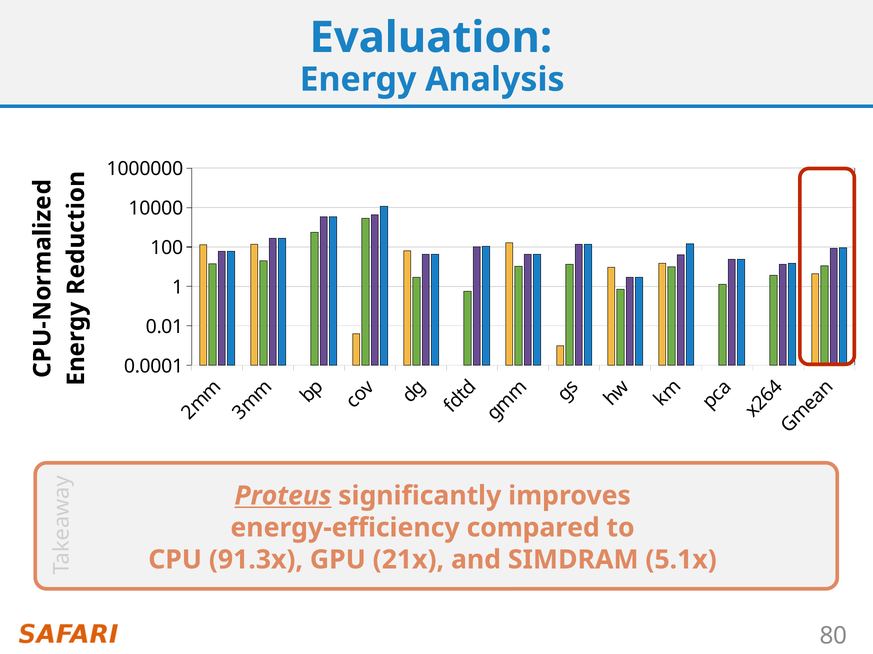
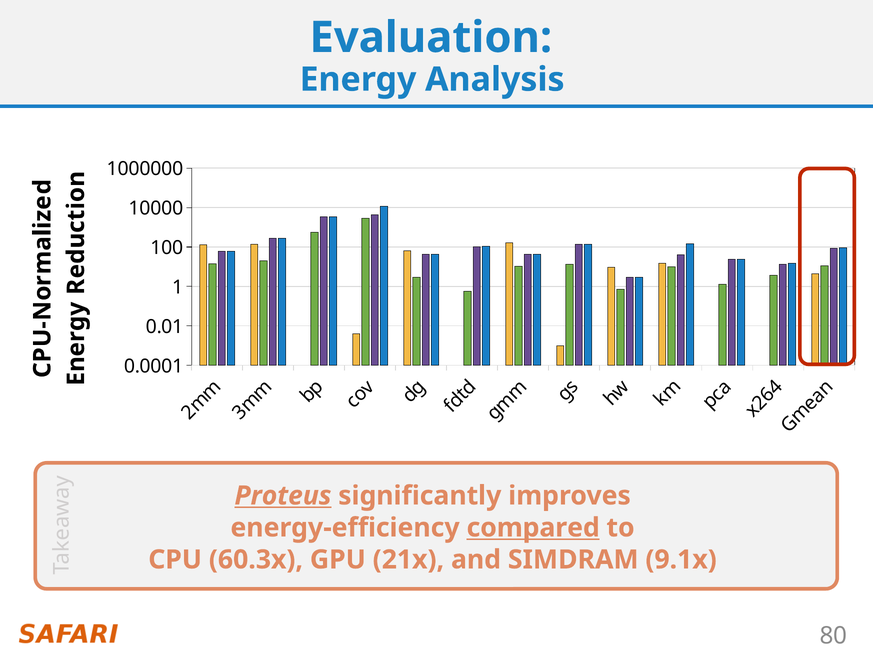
compared underline: none -> present (533, 528)
91.3x: 91.3x -> 60.3x (256, 560)
5.1x: 5.1x -> 9.1x (681, 560)
